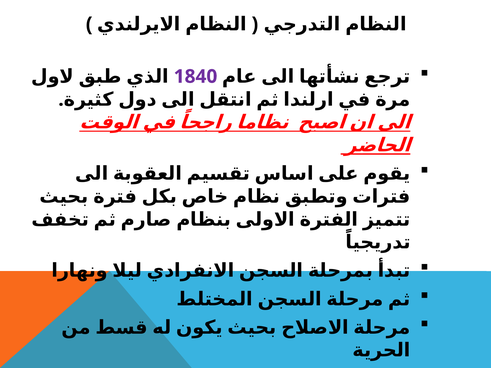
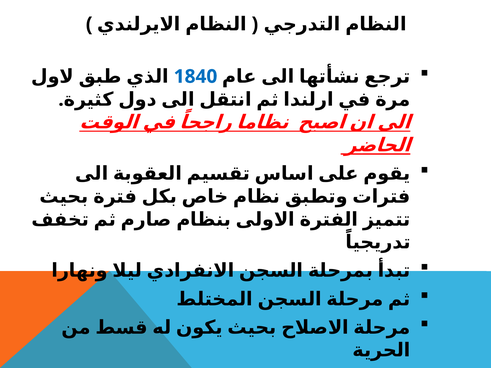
1840 colour: purple -> blue (196, 77)
